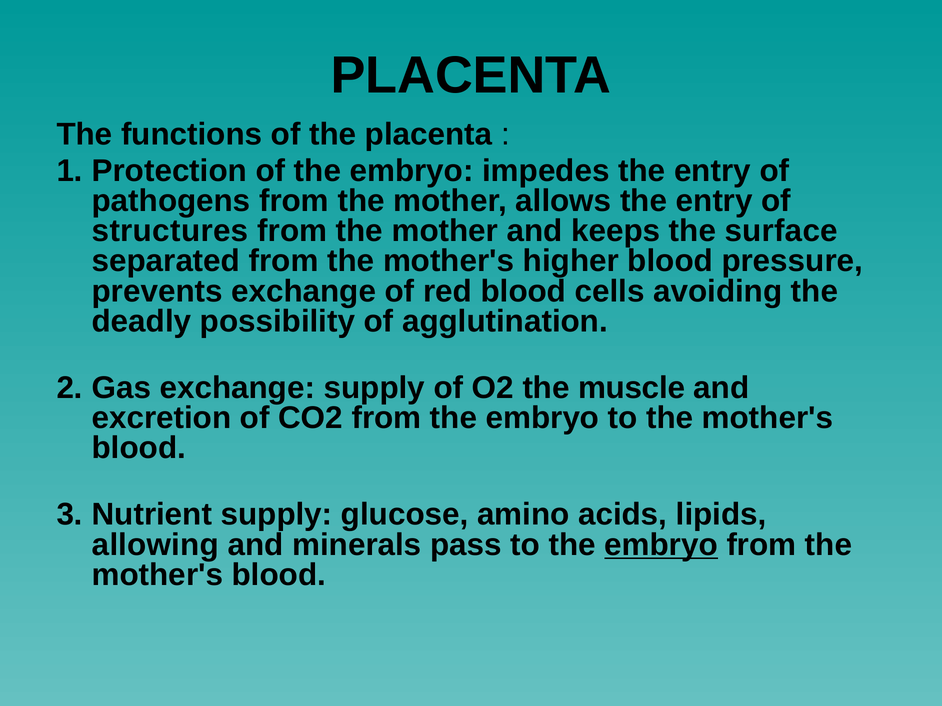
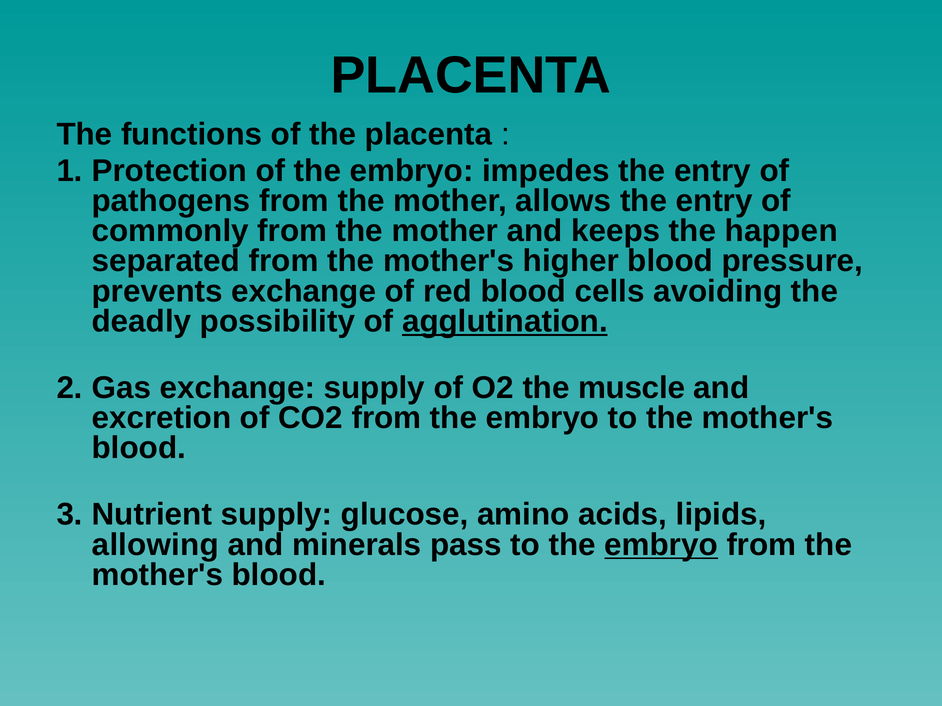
structures: structures -> commonly (170, 231)
surface: surface -> happen (781, 231)
agglutination underline: none -> present (505, 322)
